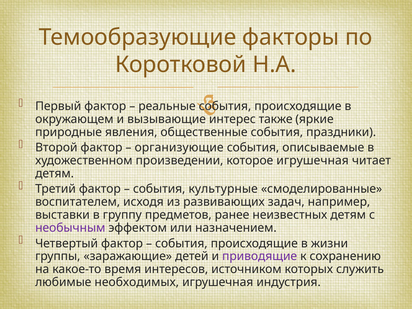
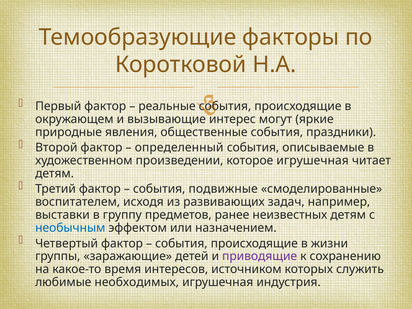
также: также -> могут (276, 119)
организующие: организующие -> определенный (179, 148)
культурные: культурные -> подвижные (223, 189)
необычным colour: purple -> blue (70, 228)
